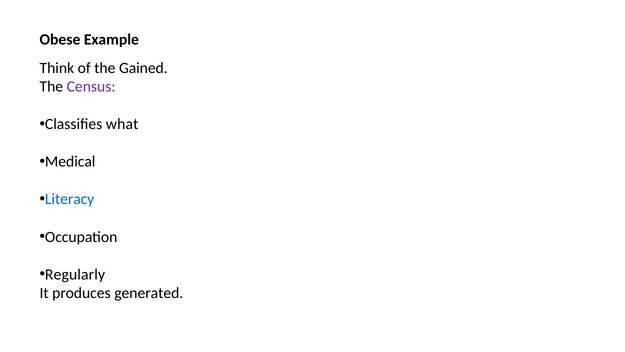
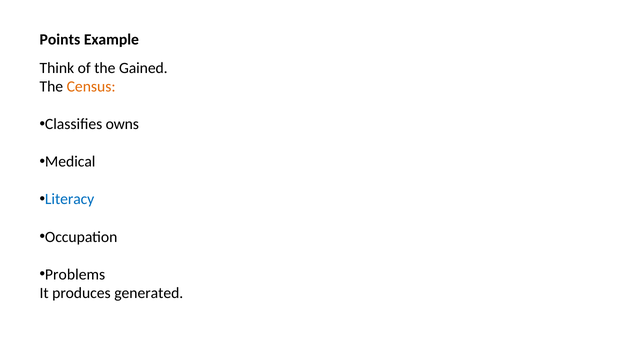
Obese: Obese -> Points (60, 40)
Census colour: purple -> orange (91, 87)
what: what -> owns (122, 124)
Regularly: Regularly -> Problems (75, 274)
